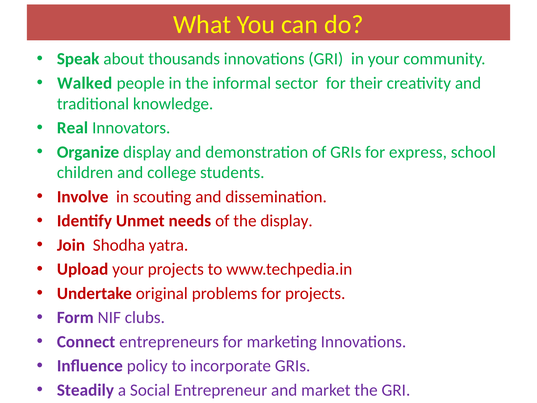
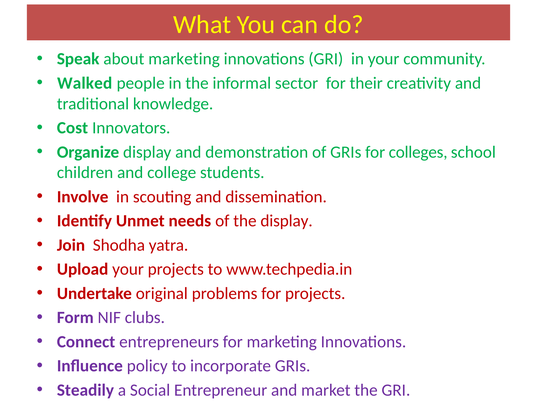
about thousands: thousands -> marketing (184, 59)
Real: Real -> Cost (72, 128)
express: express -> colleges (418, 152)
